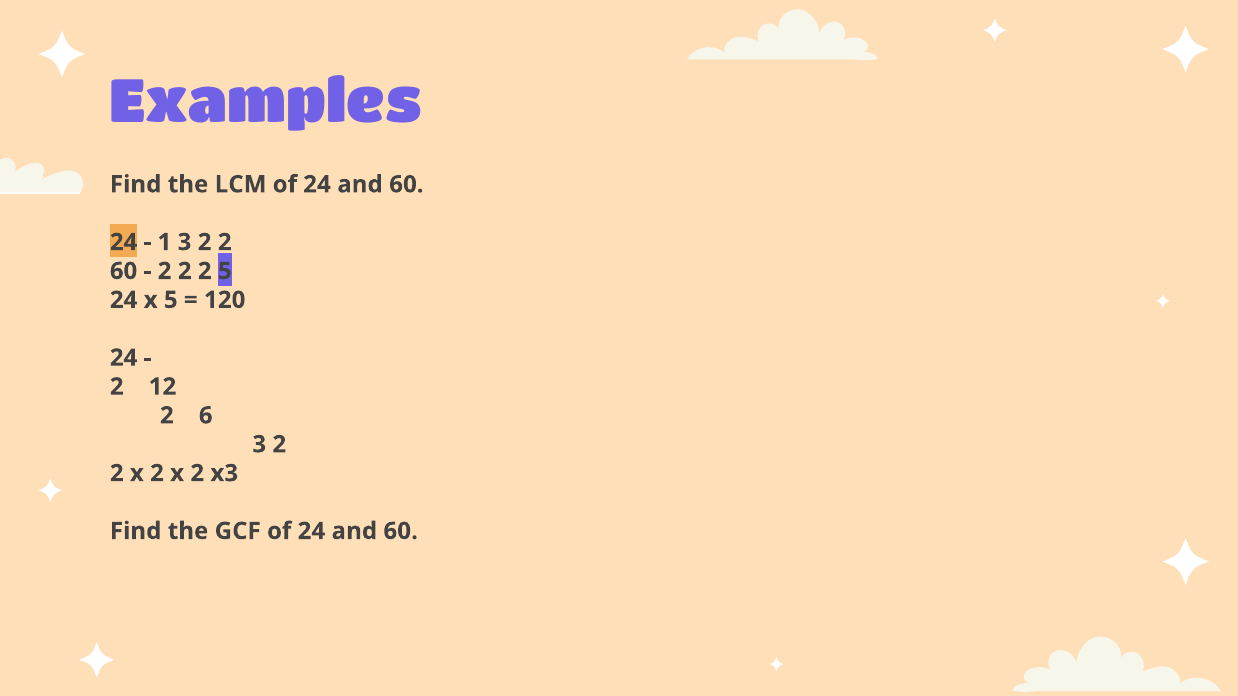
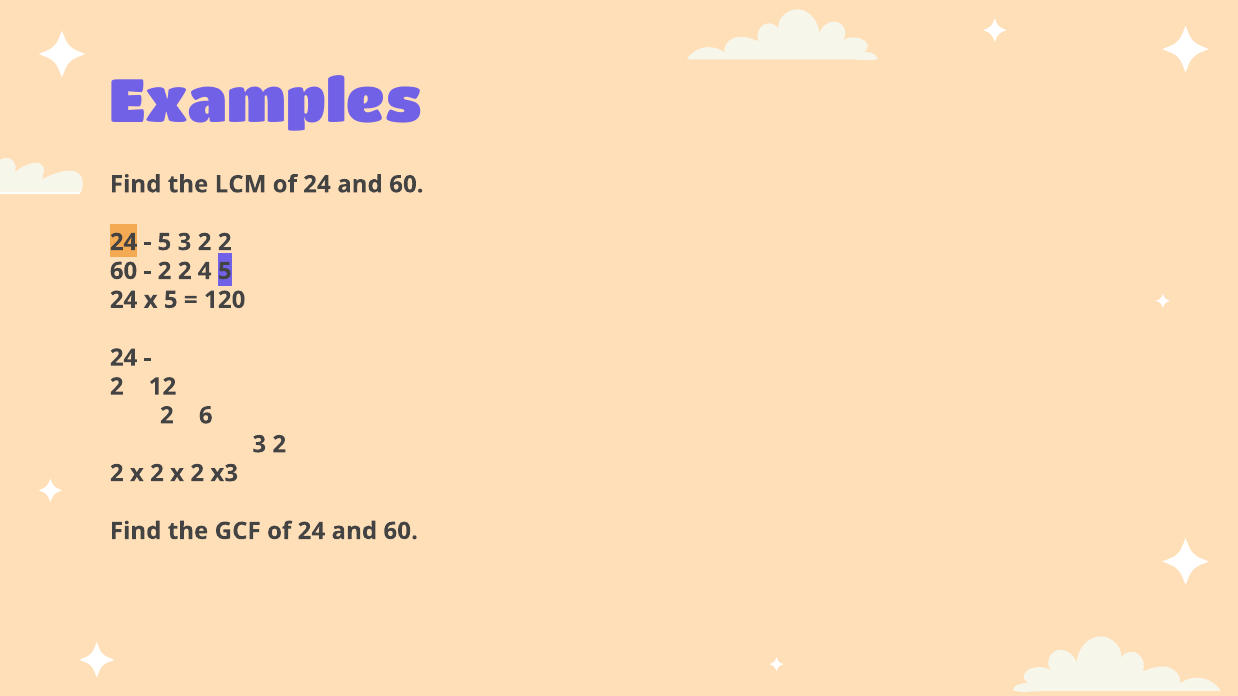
1: 1 -> 5 (164, 242)
2 2 2: 2 -> 4 (205, 271)
